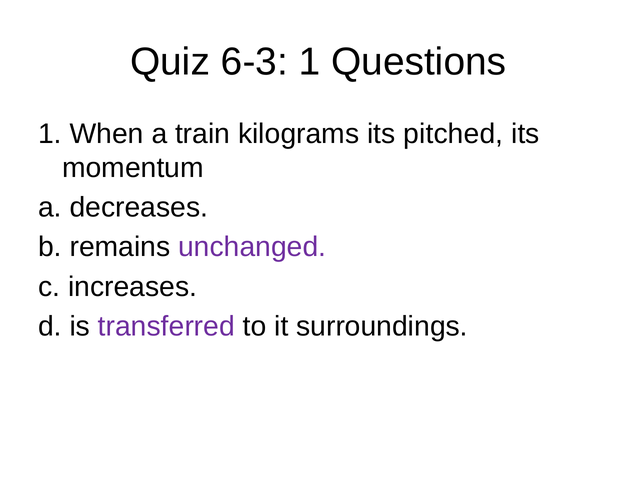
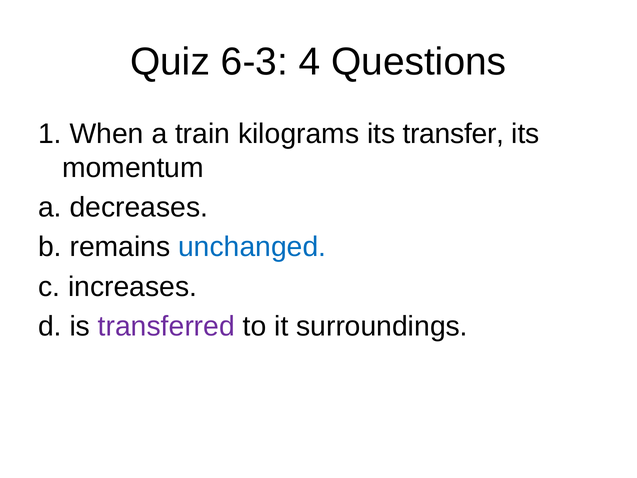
6-3 1: 1 -> 4 (310, 62)
pitched: pitched -> transfer (454, 134)
unchanged colour: purple -> blue (252, 247)
